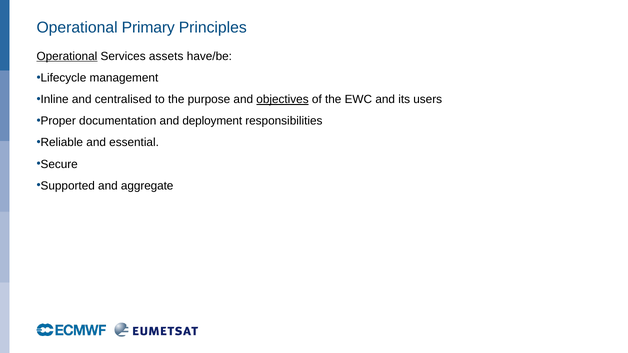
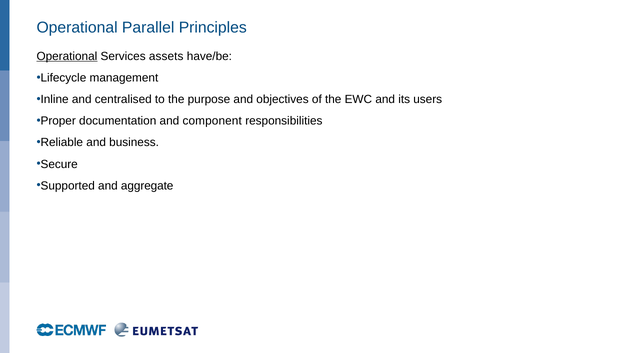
Primary: Primary -> Parallel (148, 28)
objectives underline: present -> none (283, 100)
deployment: deployment -> component (212, 121)
essential: essential -> business (134, 143)
